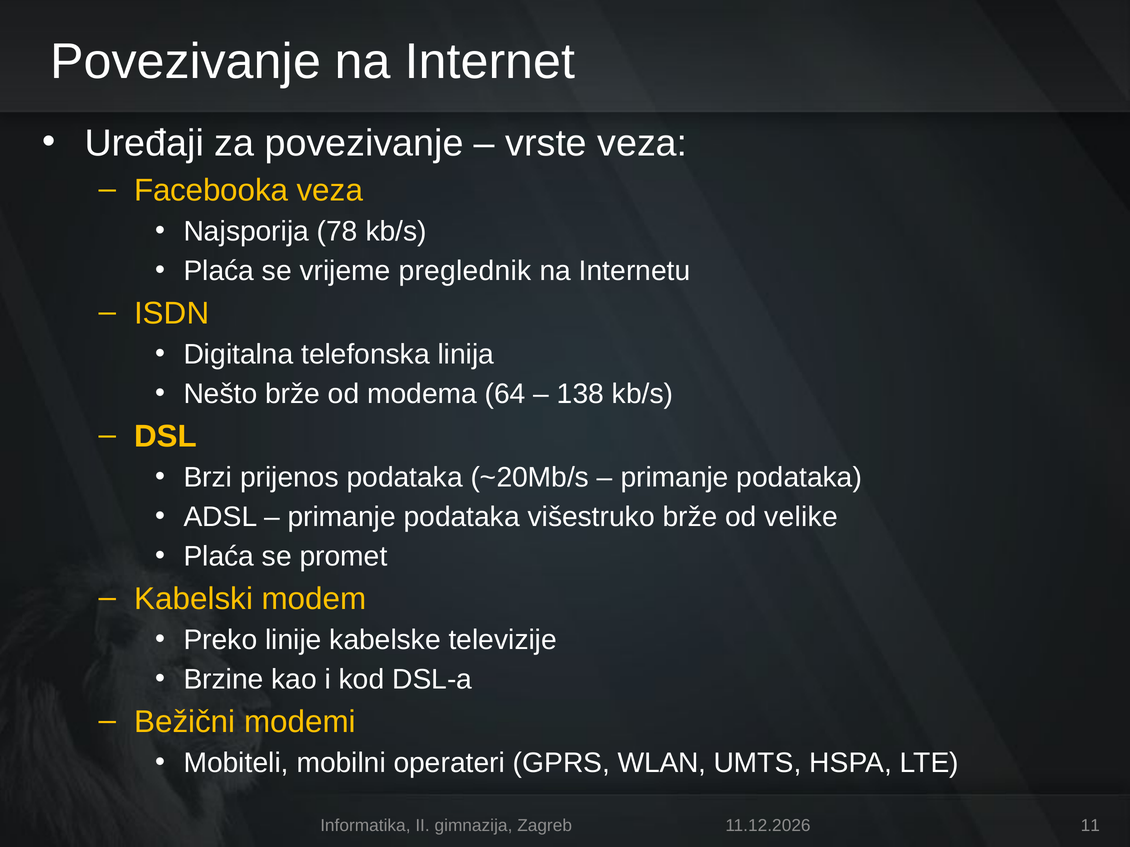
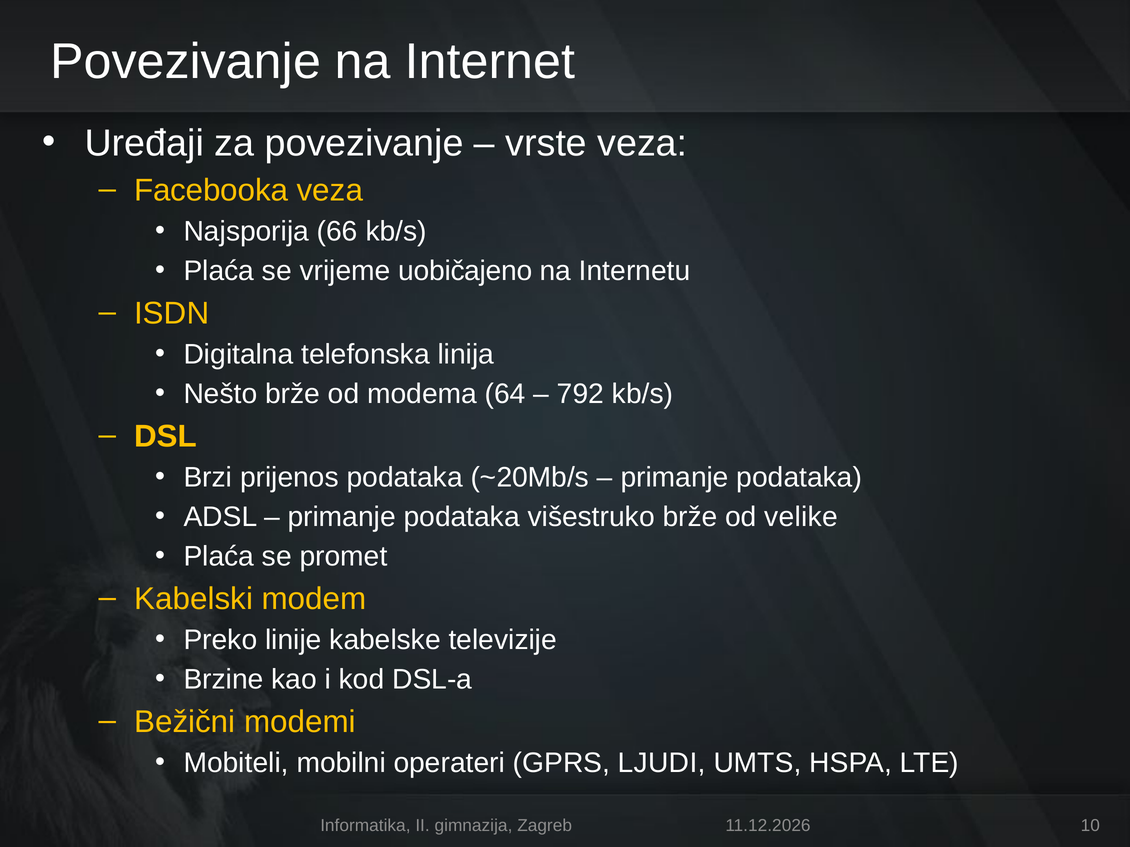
78: 78 -> 66 (337, 232)
preglednik: preglednik -> uobičajeno (465, 271)
138: 138 -> 792 (581, 394)
WLAN: WLAN -> LJUDI (662, 763)
11: 11 -> 10 (1090, 826)
